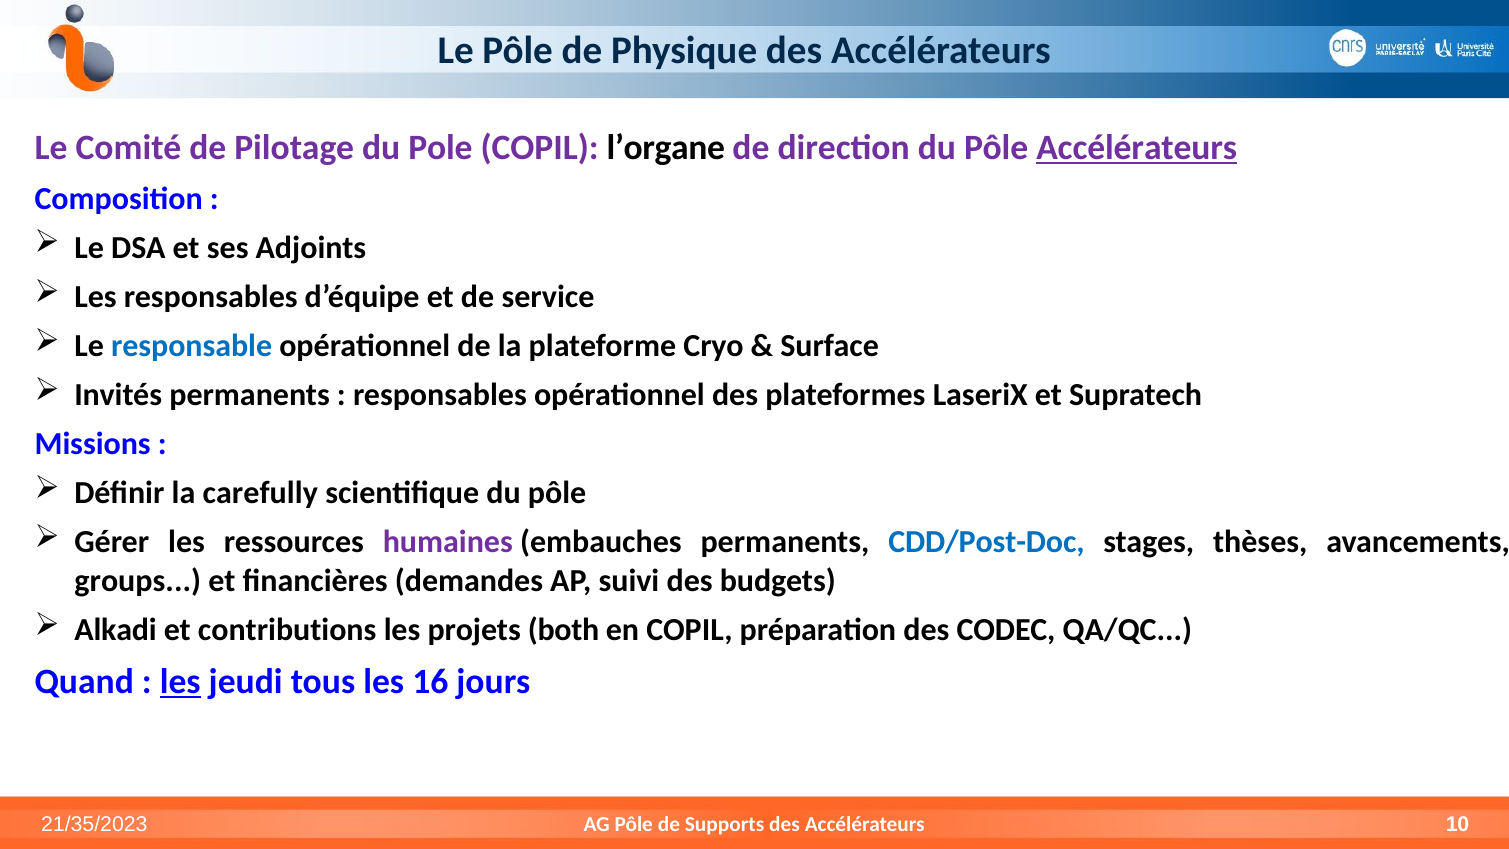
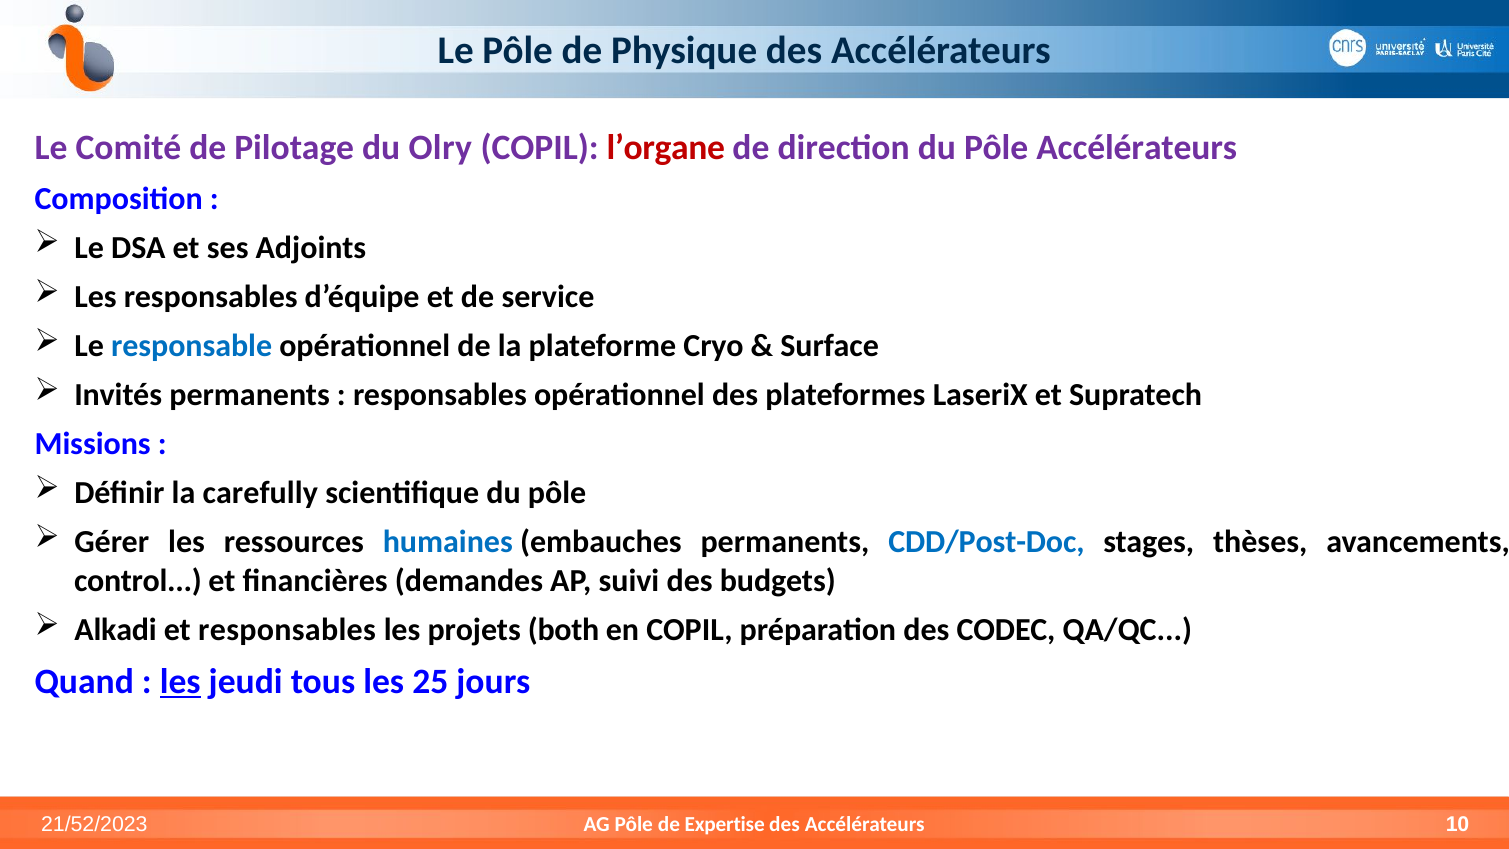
Pole: Pole -> Olry (440, 147)
l’organe colour: black -> red (666, 147)
Accélérateurs underline: present -> none (1137, 147)
humaines colour: purple -> blue (448, 542)
groups: groups -> control (138, 581)
et contributions: contributions -> responsables (287, 630)
16: 16 -> 25 (430, 681)
21/35/2023: 21/35/2023 -> 21/52/2023 (94, 825)
Supports: Supports -> Expertise (725, 825)
